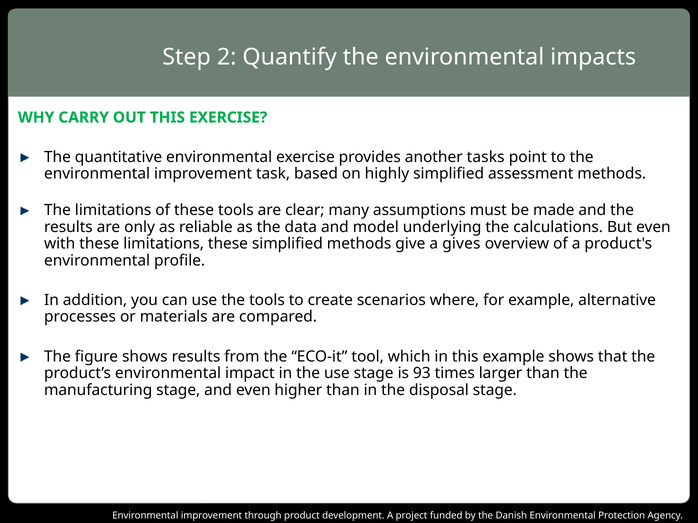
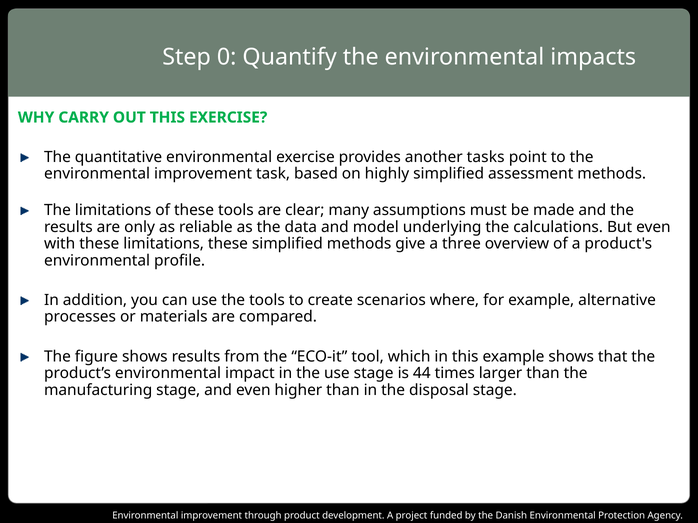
2: 2 -> 0 (227, 57)
gives: gives -> three (461, 244)
93: 93 -> 44 (422, 374)
